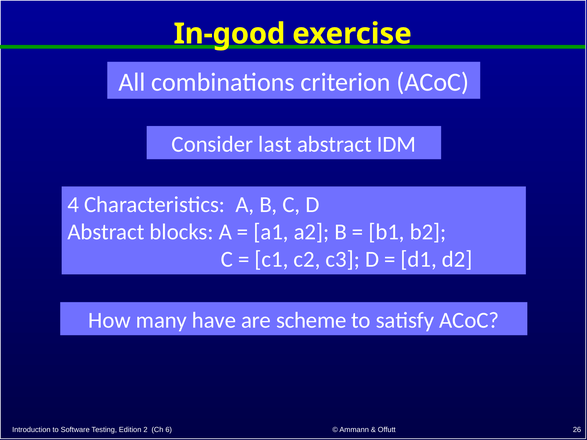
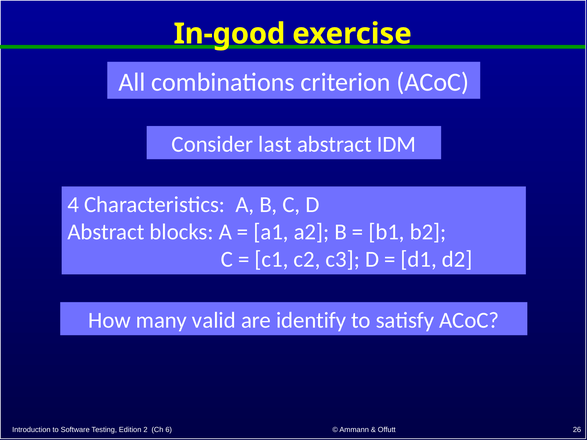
have: have -> valid (214, 320)
scheme: scheme -> identify (311, 320)
